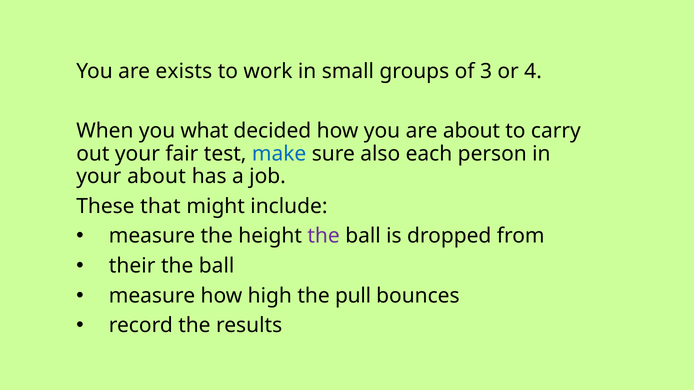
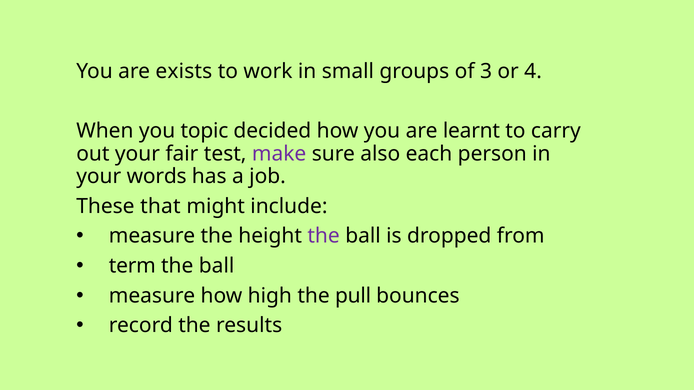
what: what -> topic (204, 131)
are about: about -> learnt (471, 131)
make colour: blue -> purple (279, 154)
your about: about -> words (157, 176)
their: their -> term (132, 266)
